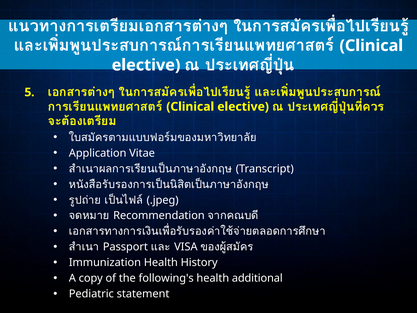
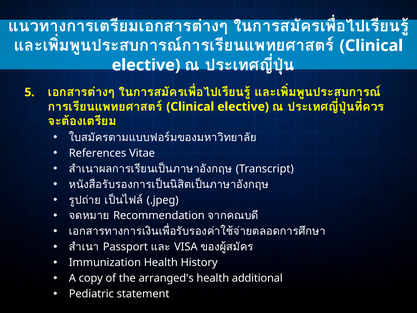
Application: Application -> References (98, 153)
following's: following's -> arranged's (166, 278)
